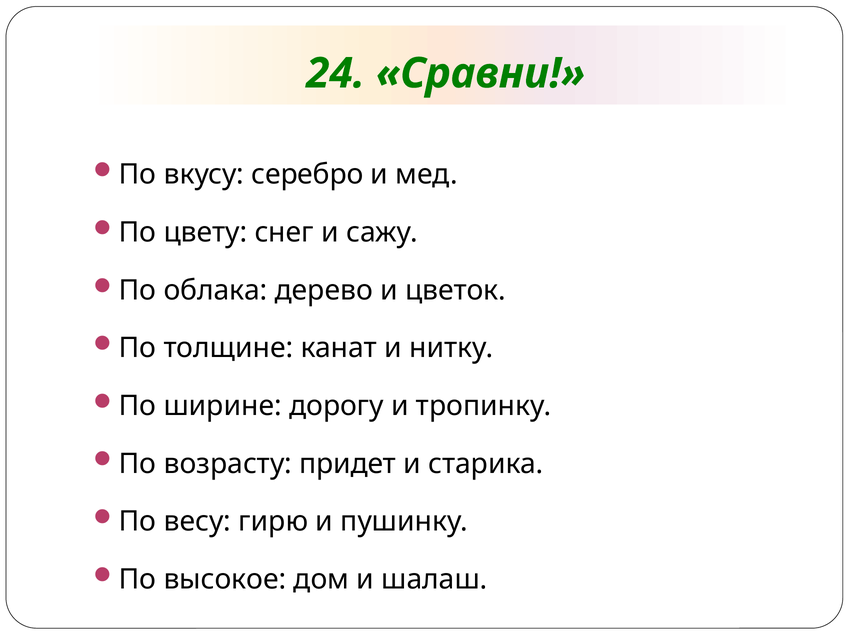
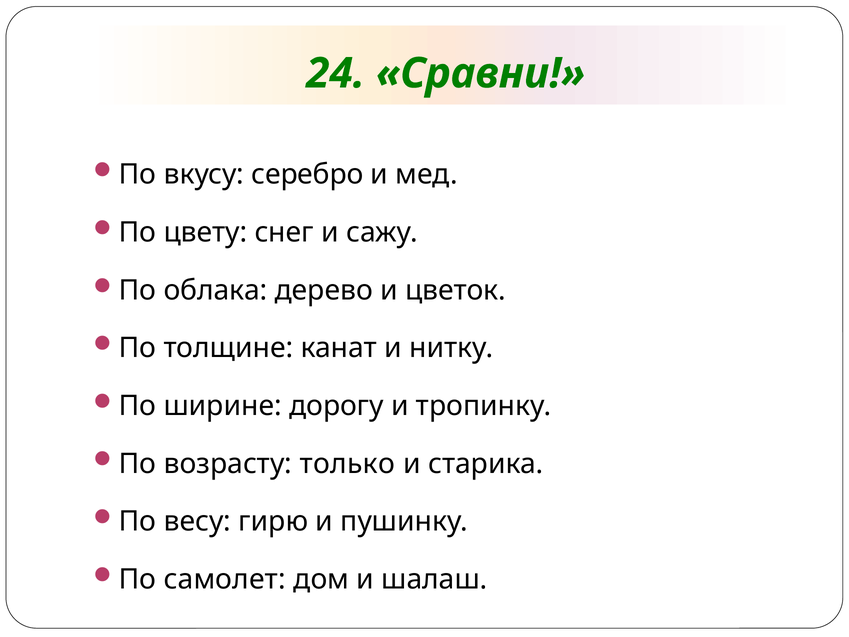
придет: придет -> только (347, 464)
высокое: высокое -> самолет (225, 579)
